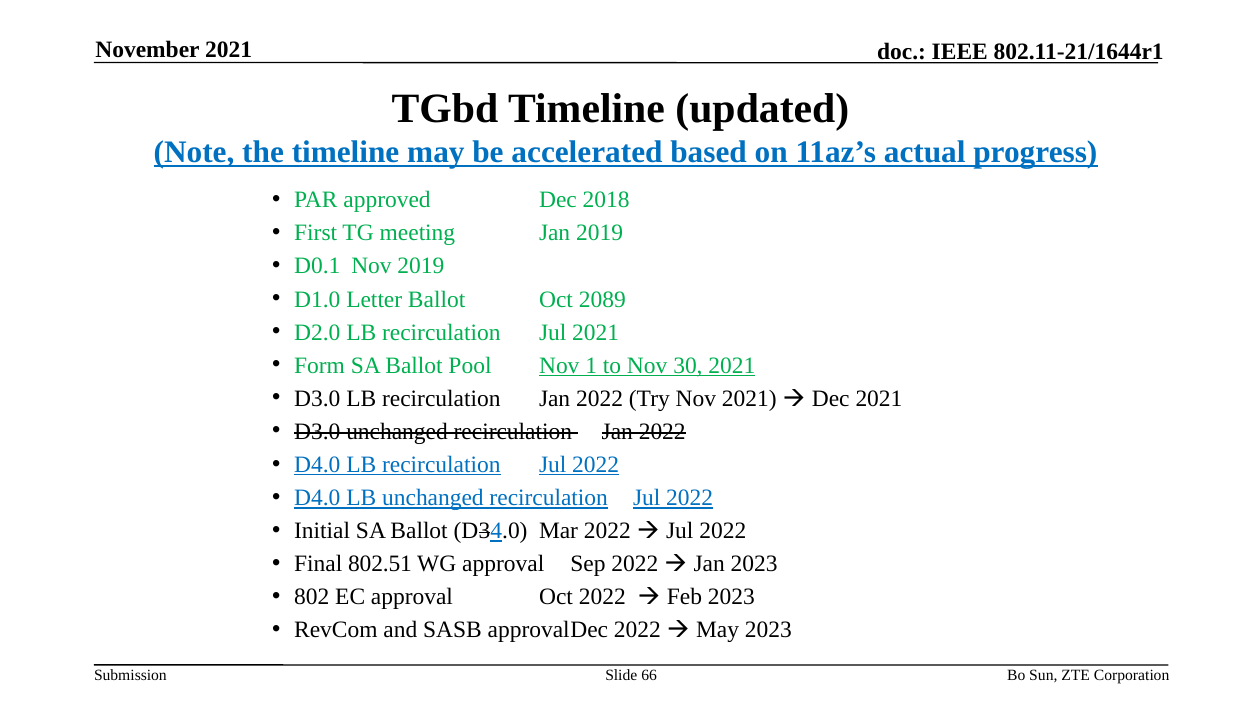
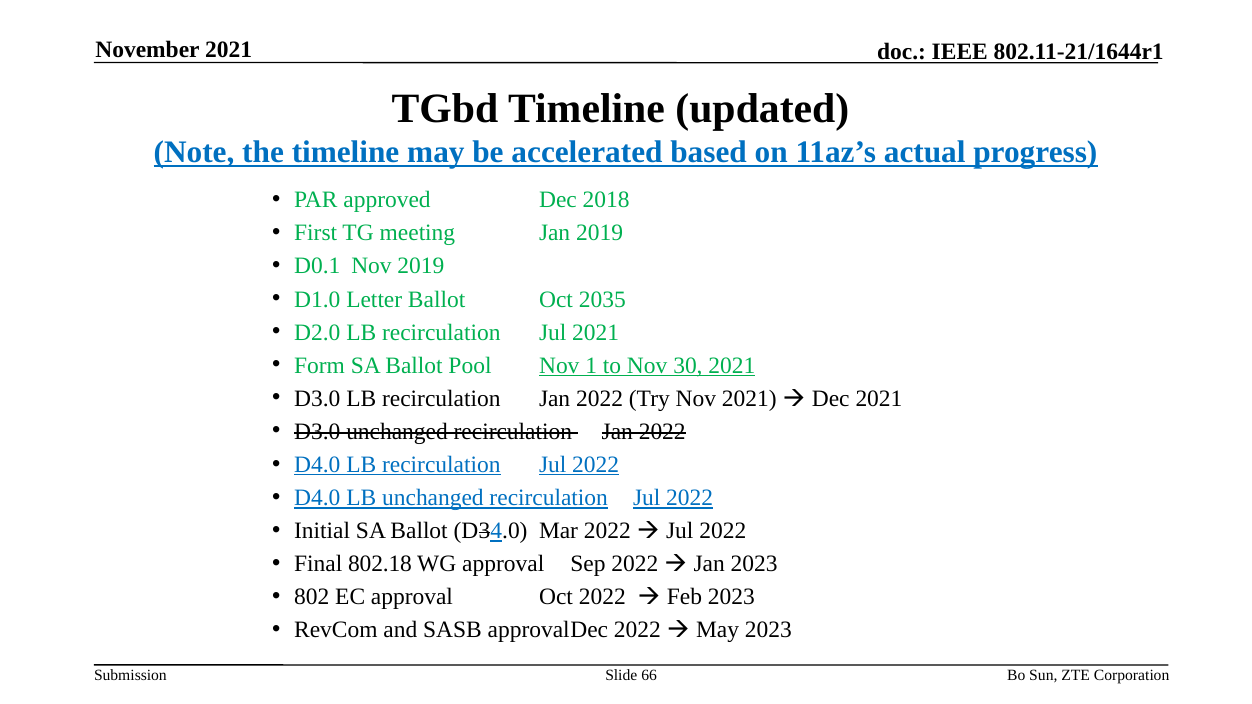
2089: 2089 -> 2035 (602, 299)
802.51: 802.51 -> 802.18 (380, 564)
